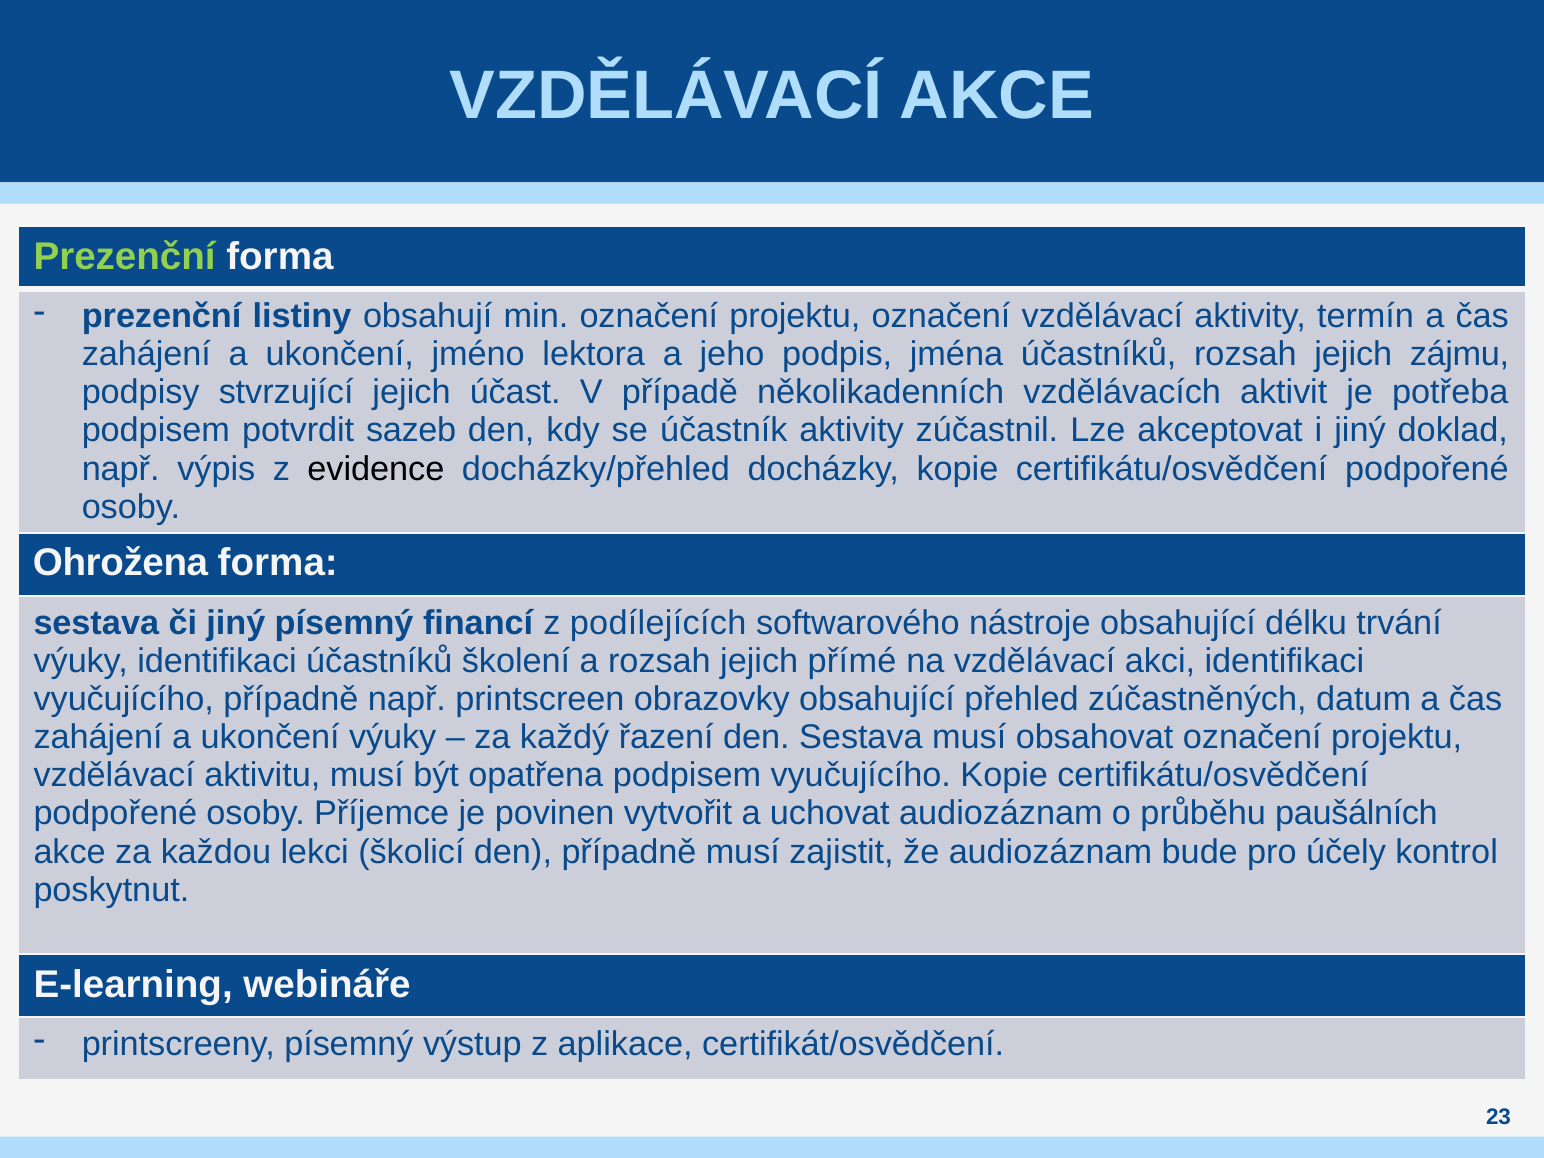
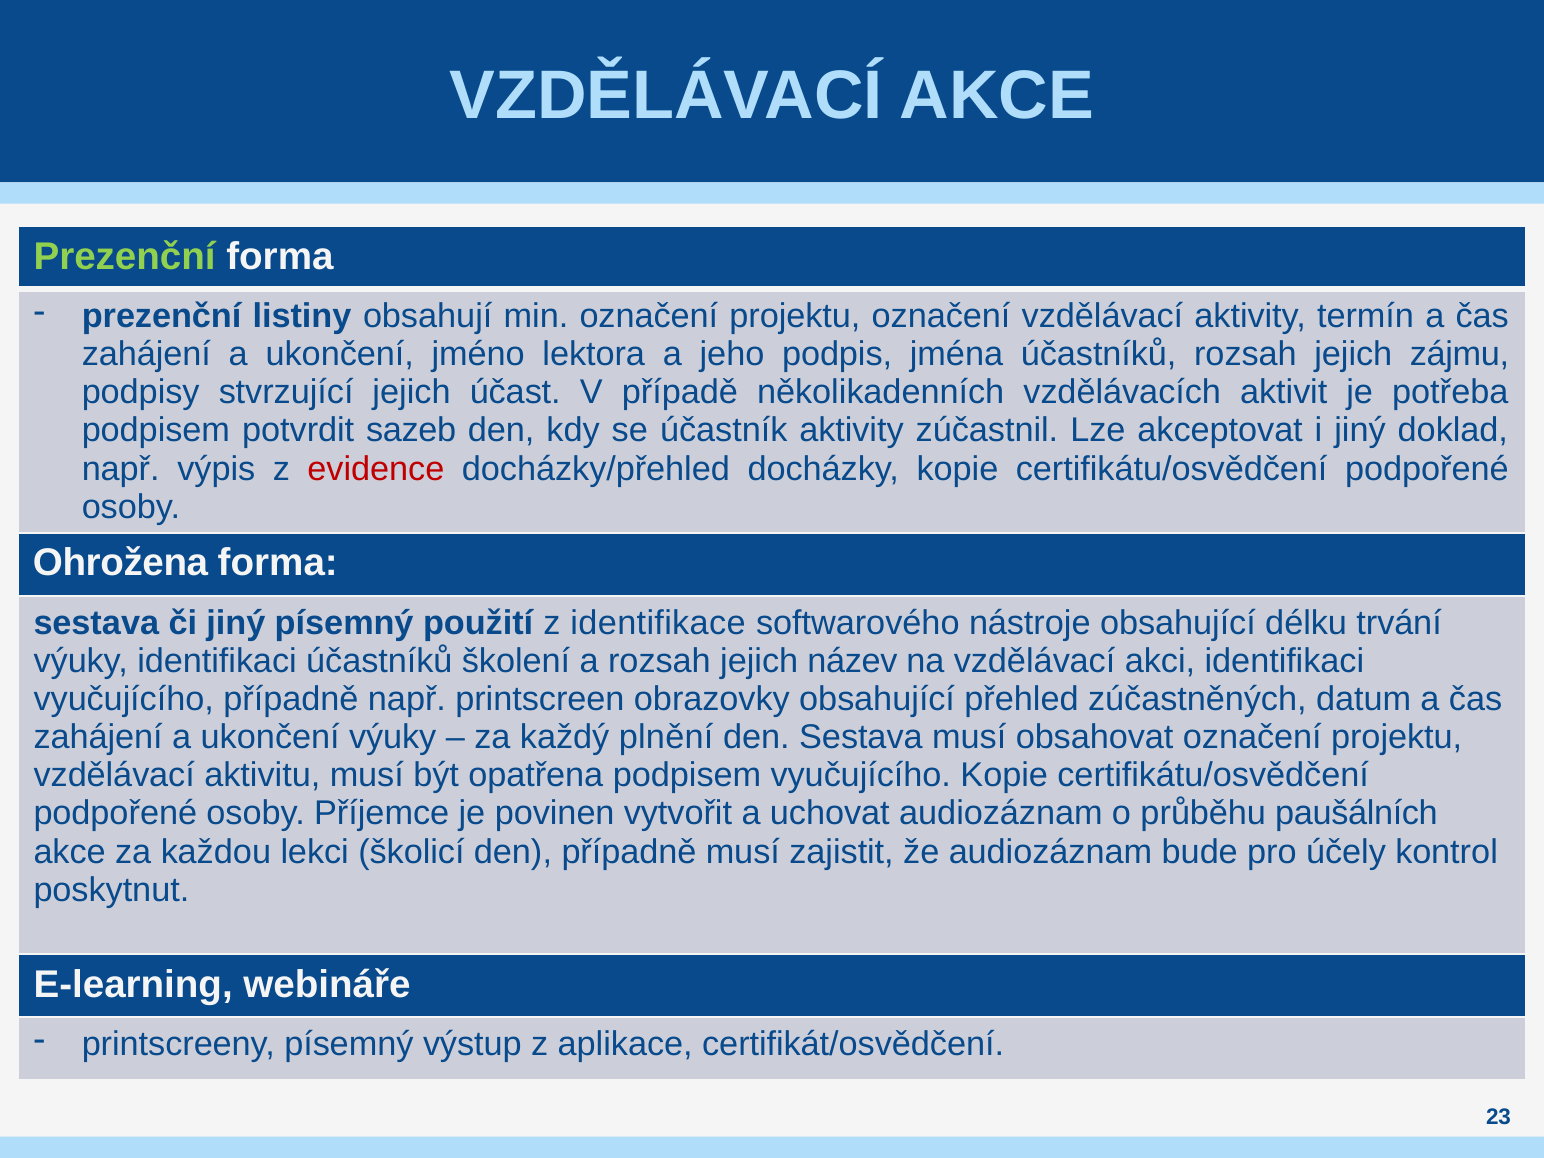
evidence colour: black -> red (376, 469)
financí: financí -> použití (478, 623)
podílejících: podílejících -> identifikace (658, 623)
přímé: přímé -> název (852, 661)
řazení: řazení -> plnění (666, 737)
